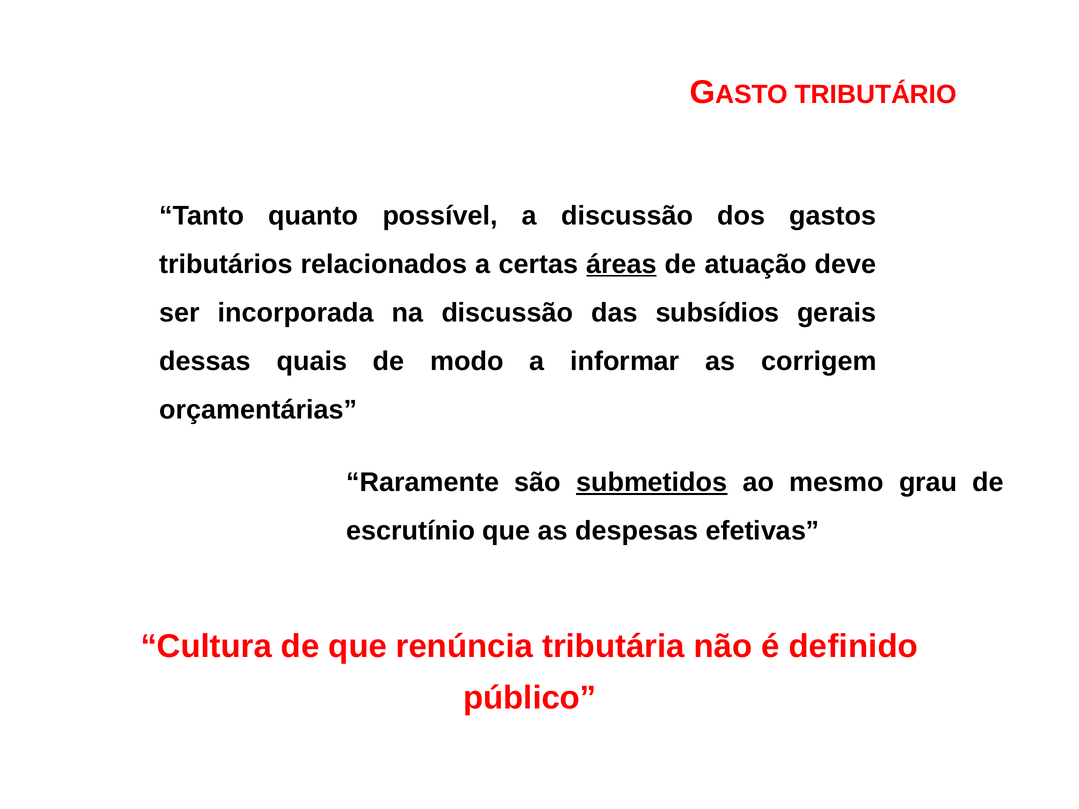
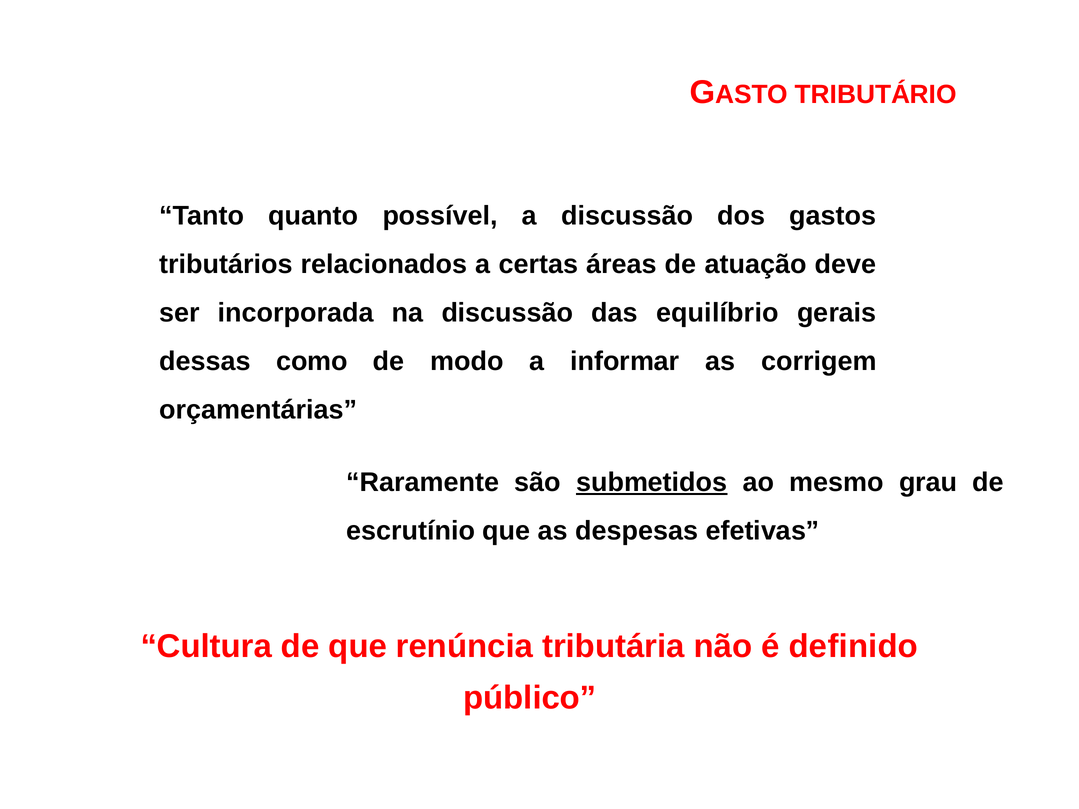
áreas underline: present -> none (622, 264)
subsídios: subsídios -> equilíbrio (717, 313)
quais: quais -> como (312, 362)
